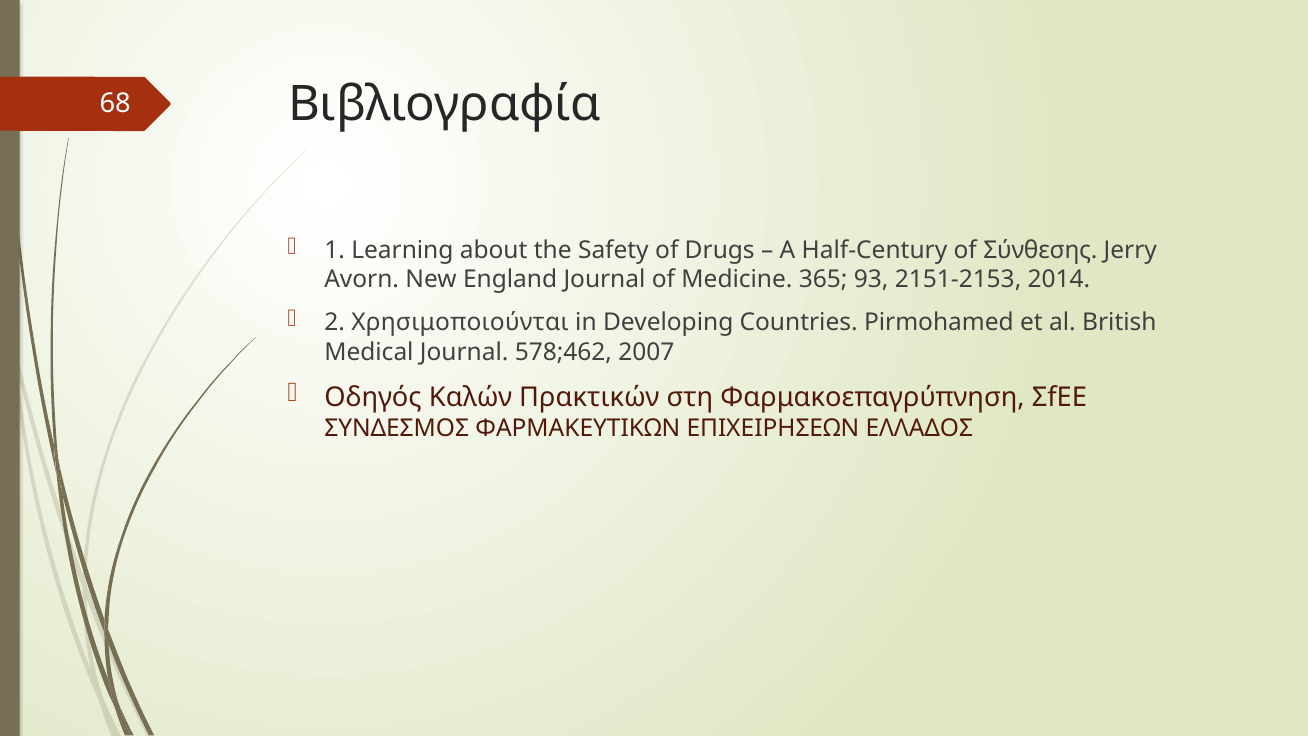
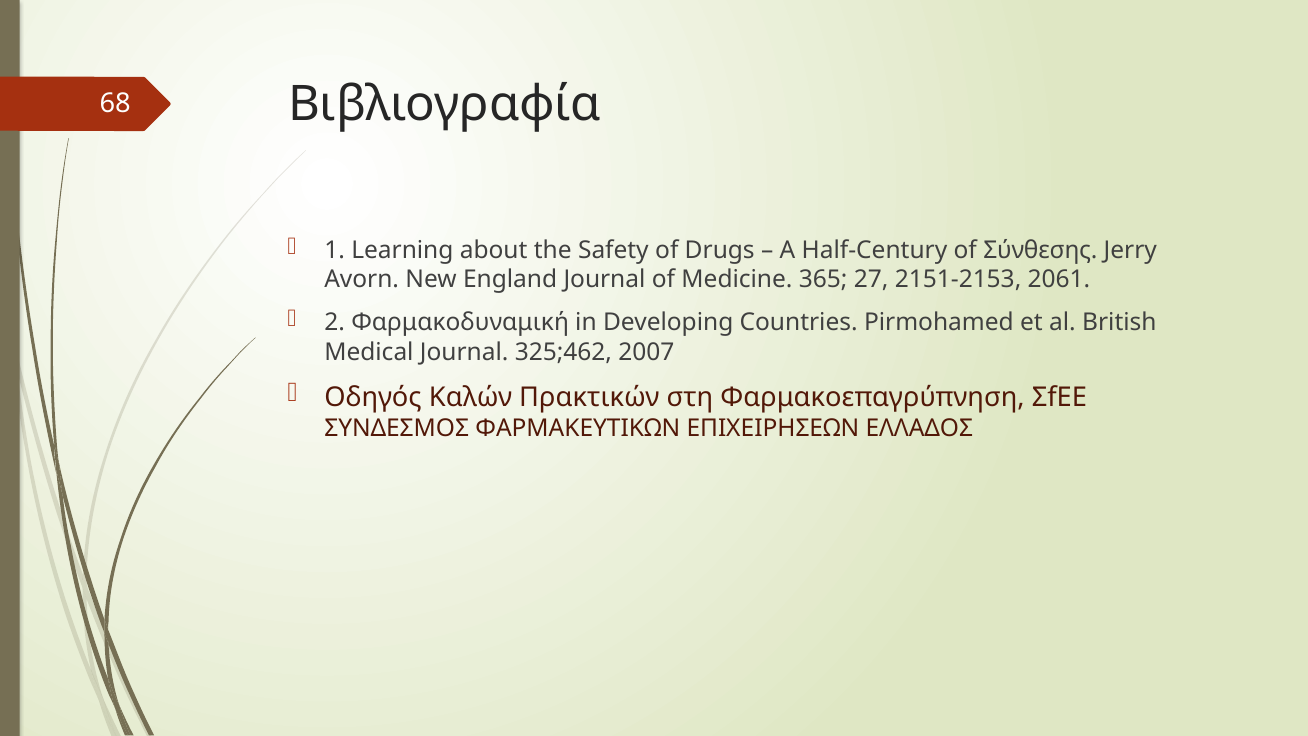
93: 93 -> 27 (871, 280)
2014: 2014 -> 2061 (1059, 280)
Χρησιμοποιούνται: Χρησιμοποιούνται -> Φαρμακοδυναμική (460, 323)
578;462: 578;462 -> 325;462 (563, 352)
